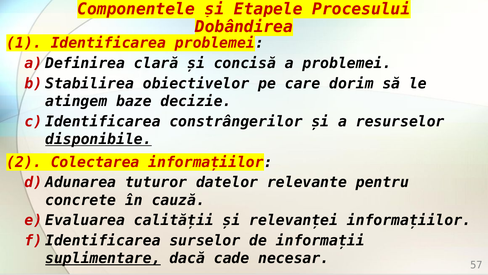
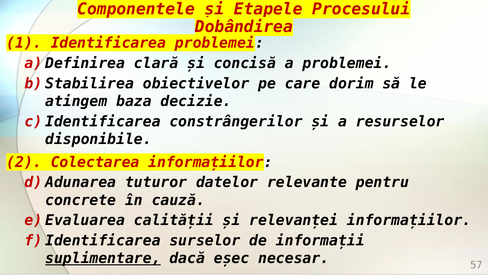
baze: baze -> baza (134, 101)
disponibile underline: present -> none (98, 139)
cade: cade -> eșec (232, 258)
